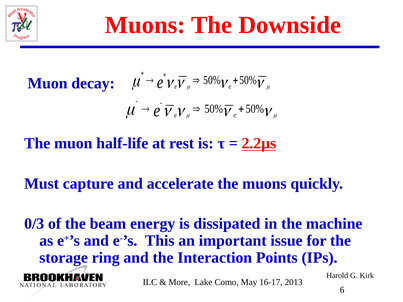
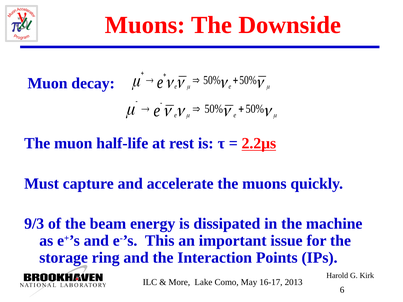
0/3: 0/3 -> 9/3 (34, 224)
